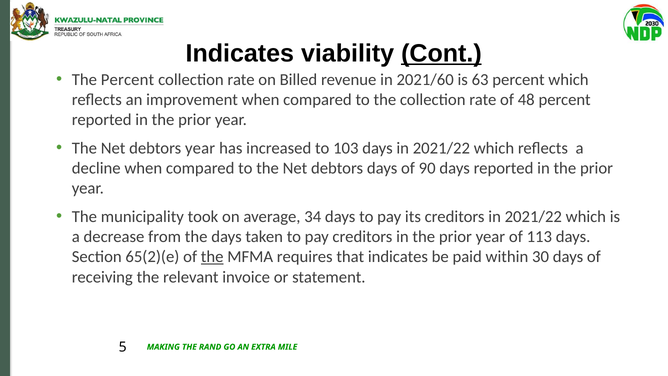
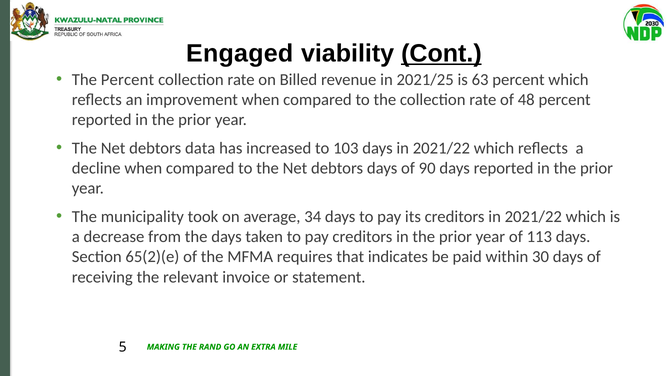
Indicates: Indicates -> Engaged (240, 53)
2021/60: 2021/60 -> 2021/25 (425, 80)
debtors year: year -> data (200, 148)
the underline: present -> none (212, 257)
